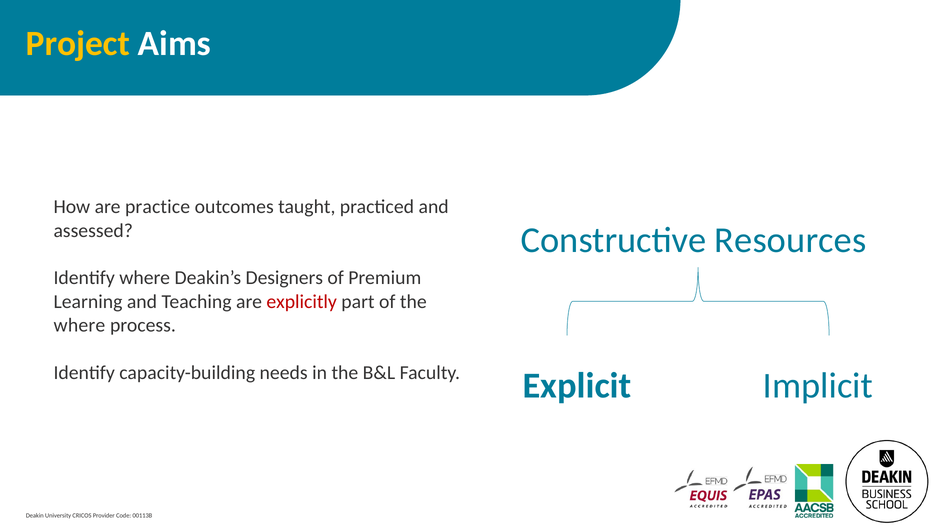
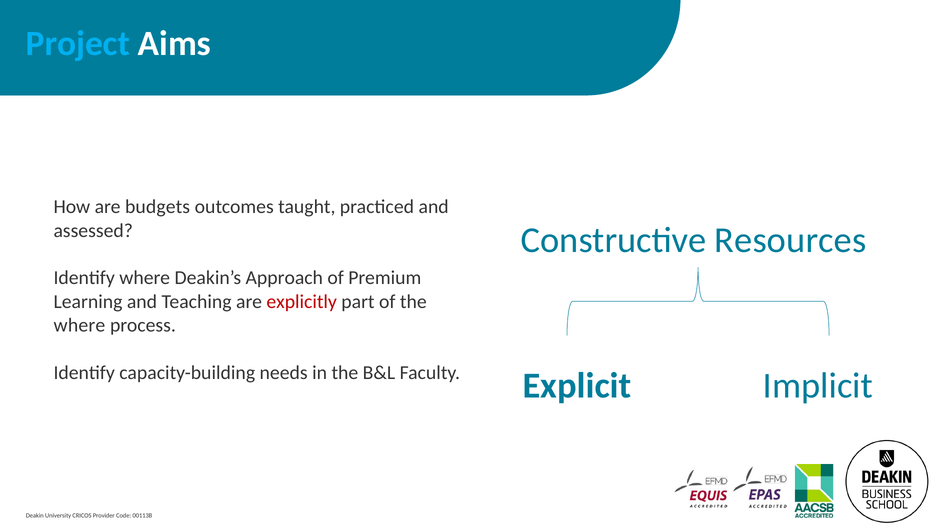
Project colour: yellow -> light blue (78, 43)
practice: practice -> budgets (158, 207)
Designers: Designers -> Approach (284, 278)
